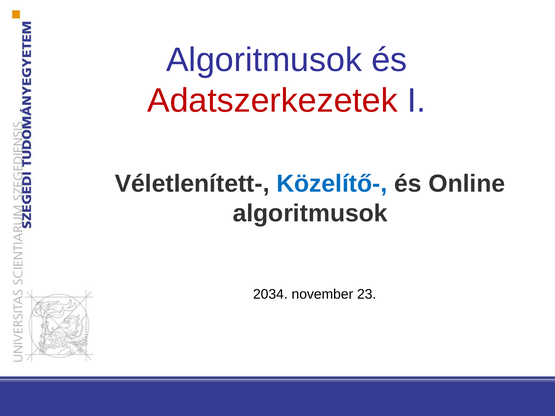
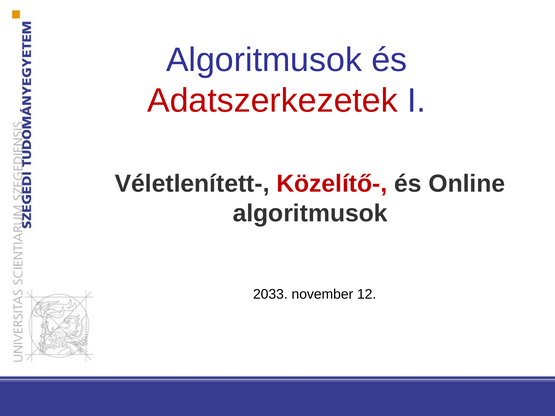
Közelítő- colour: blue -> red (332, 184)
2034: 2034 -> 2033 (270, 294)
23: 23 -> 12 (367, 294)
